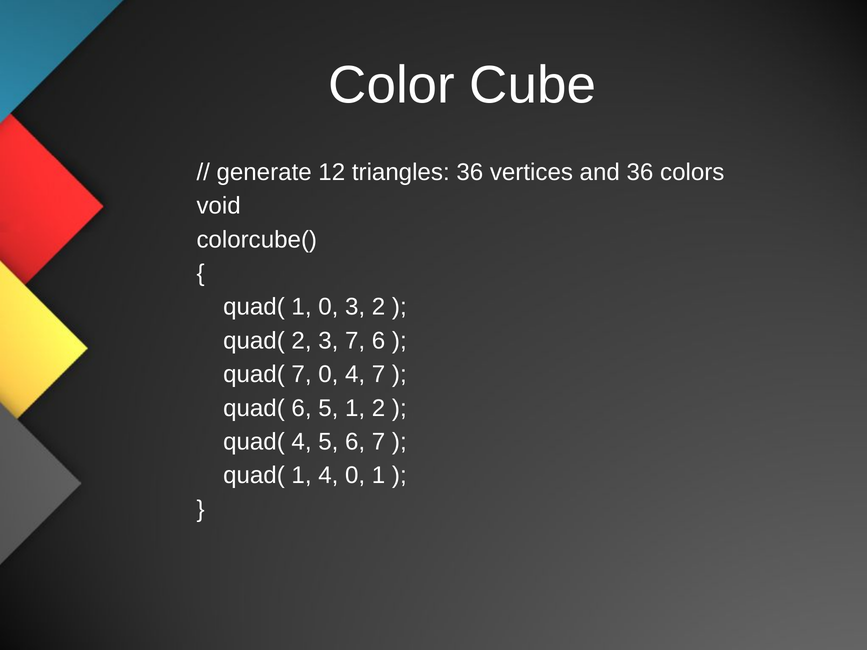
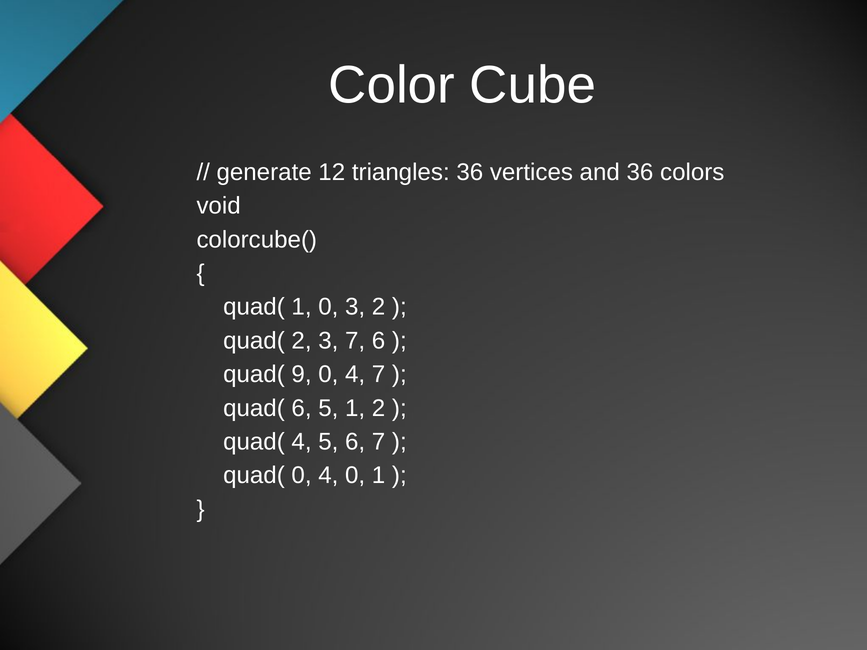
quad( 7: 7 -> 9 (302, 375)
1: 1 -> 0 (302, 476)
